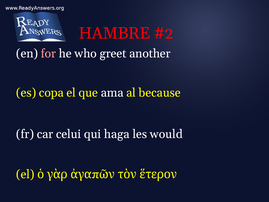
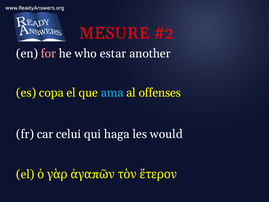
HAMBRE: HAMBRE -> MESURE (114, 33)
greet: greet -> estar (113, 54)
ama colour: white -> light blue (112, 93)
because: because -> offenses (160, 93)
